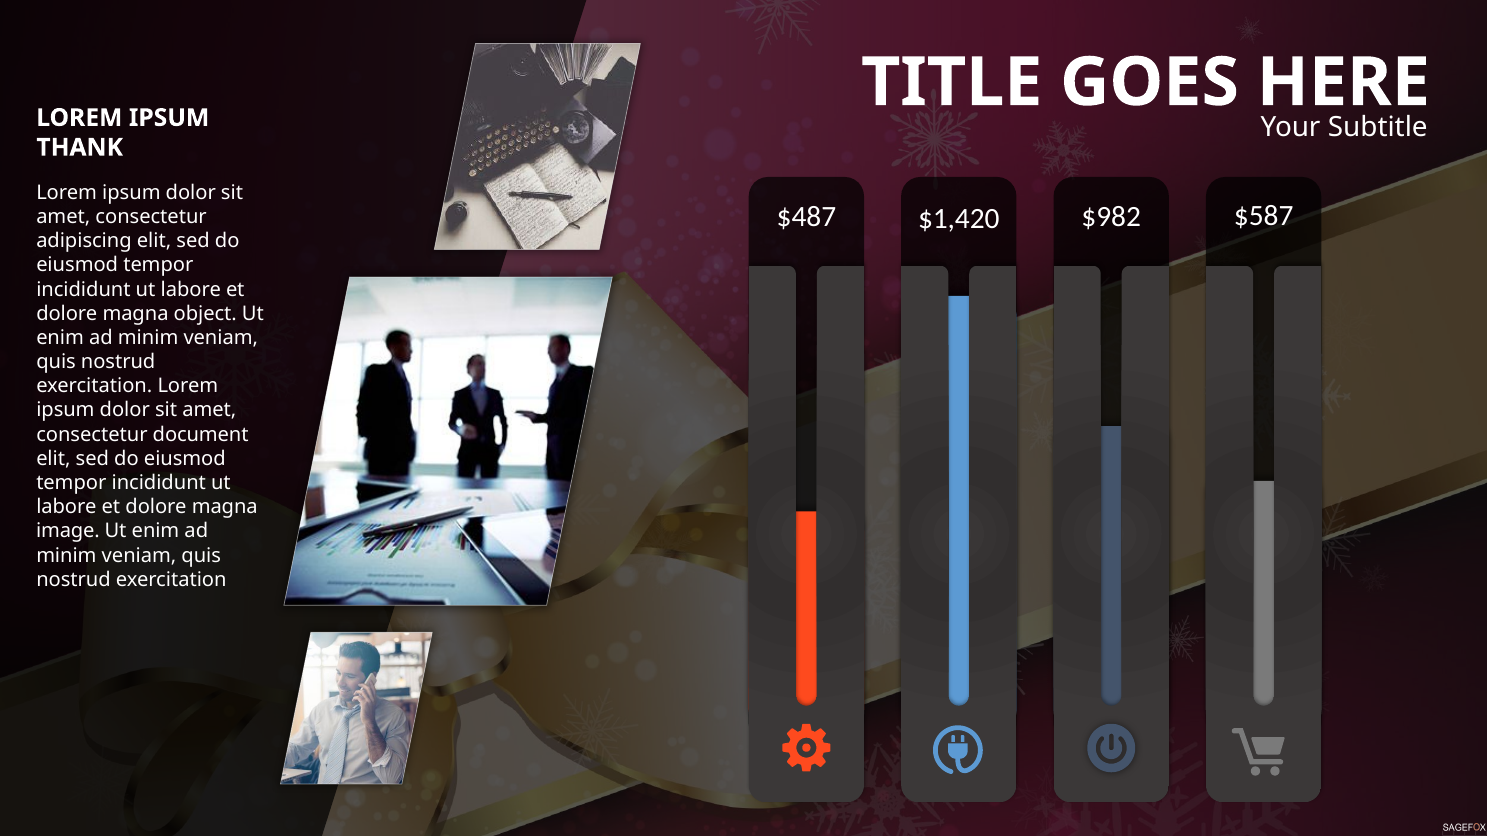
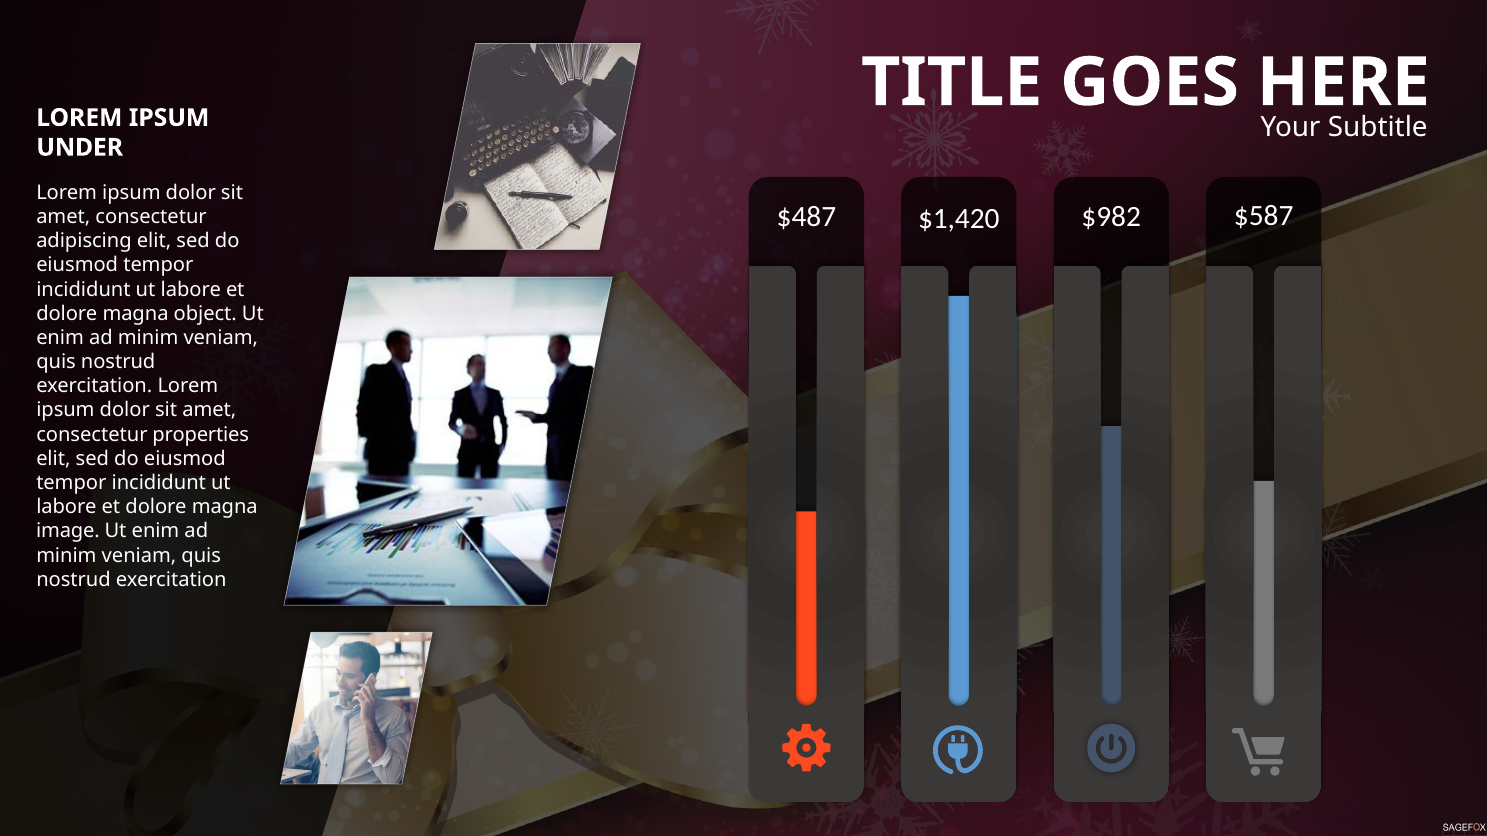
THANK: THANK -> UNDER (80, 148)
document: document -> properties (201, 435)
